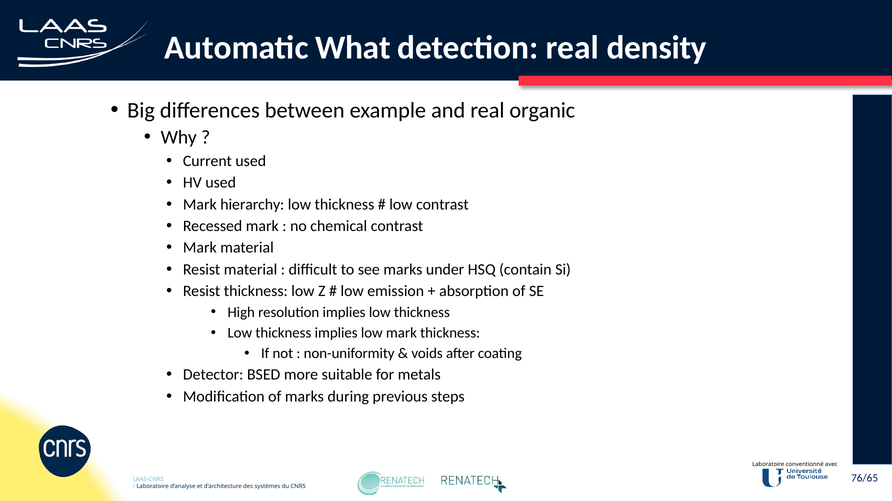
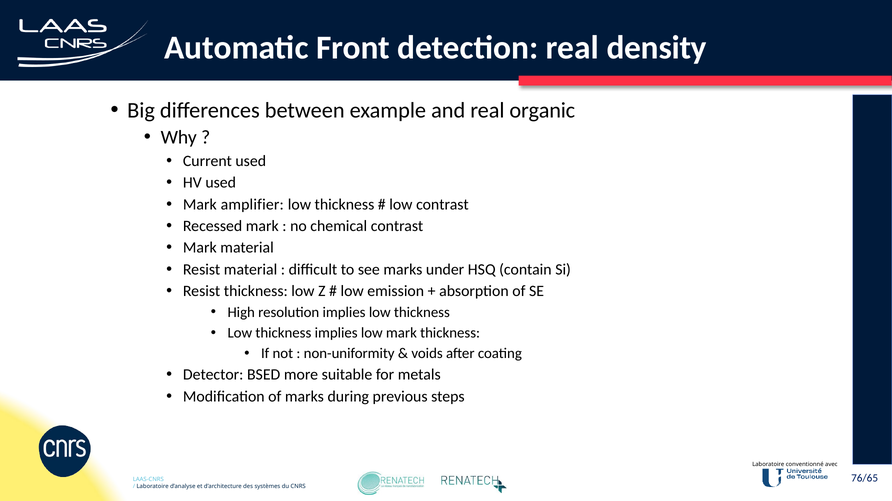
What: What -> Front (353, 48)
hierarchy: hierarchy -> amplifier (252, 205)
